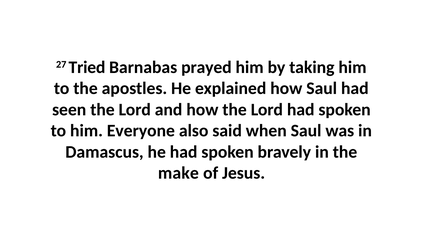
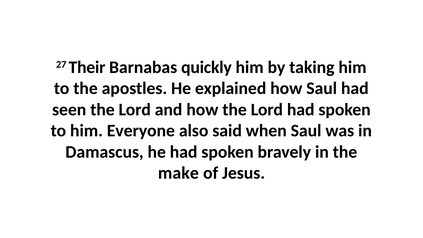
Tried: Tried -> Their (87, 67)
prayed: prayed -> quickly (206, 67)
